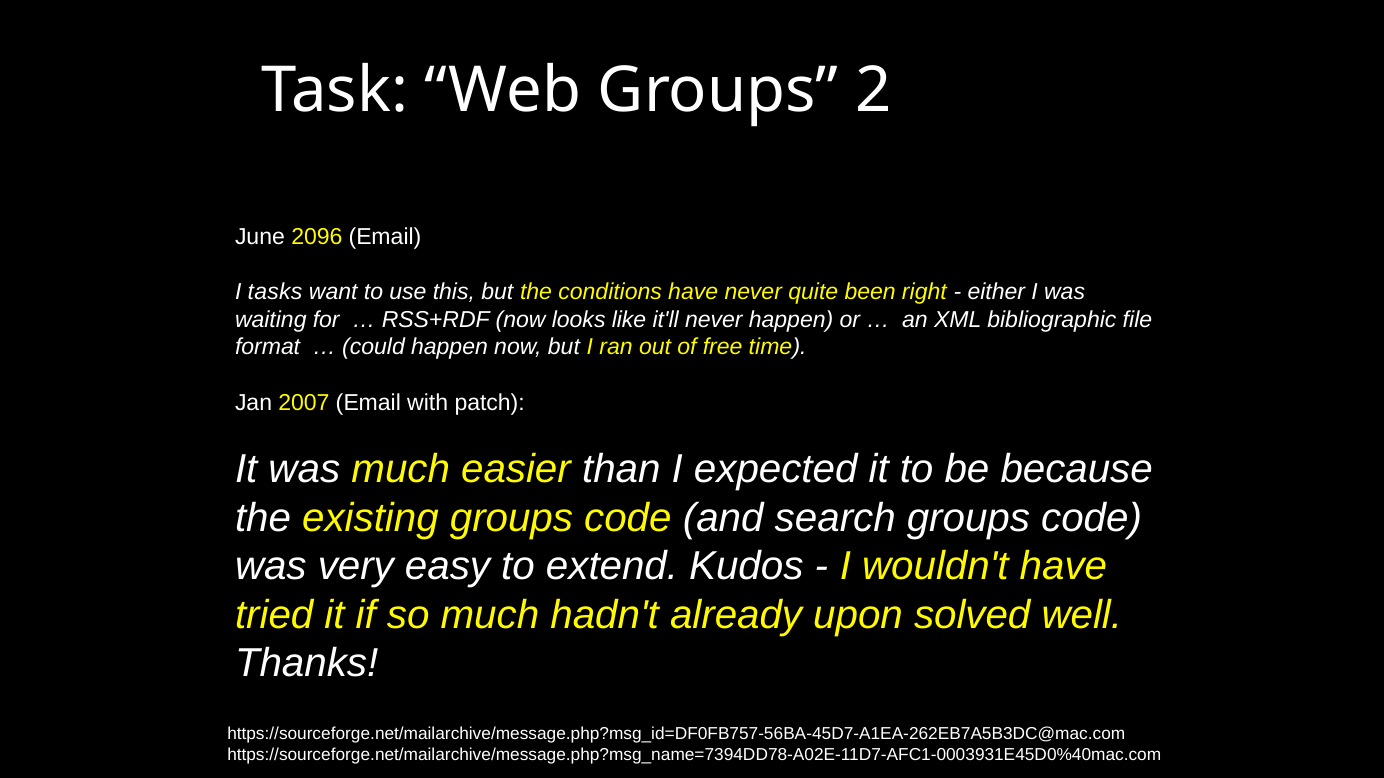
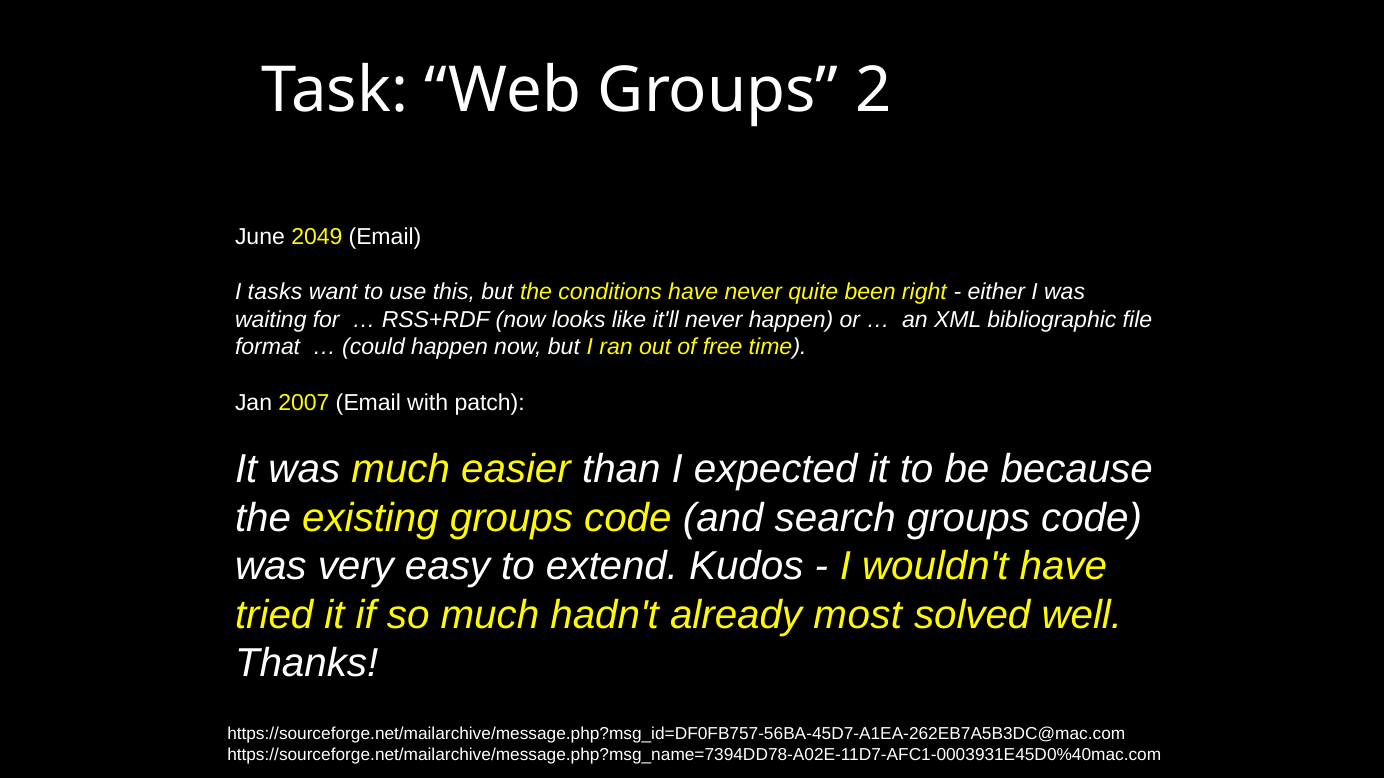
2096: 2096 -> 2049 (317, 237)
upon: upon -> most (858, 615)
